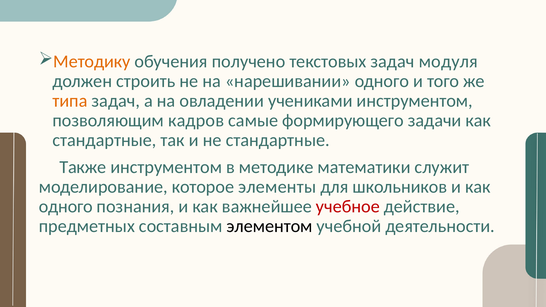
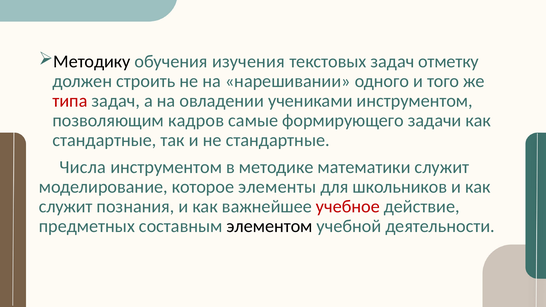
Методику colour: orange -> black (92, 62)
получено: получено -> изучения (248, 62)
модуля: модуля -> отметку (449, 62)
типа colour: orange -> red (70, 101)
Также: Также -> Числа (83, 167)
одного: одного -> служит (66, 207)
